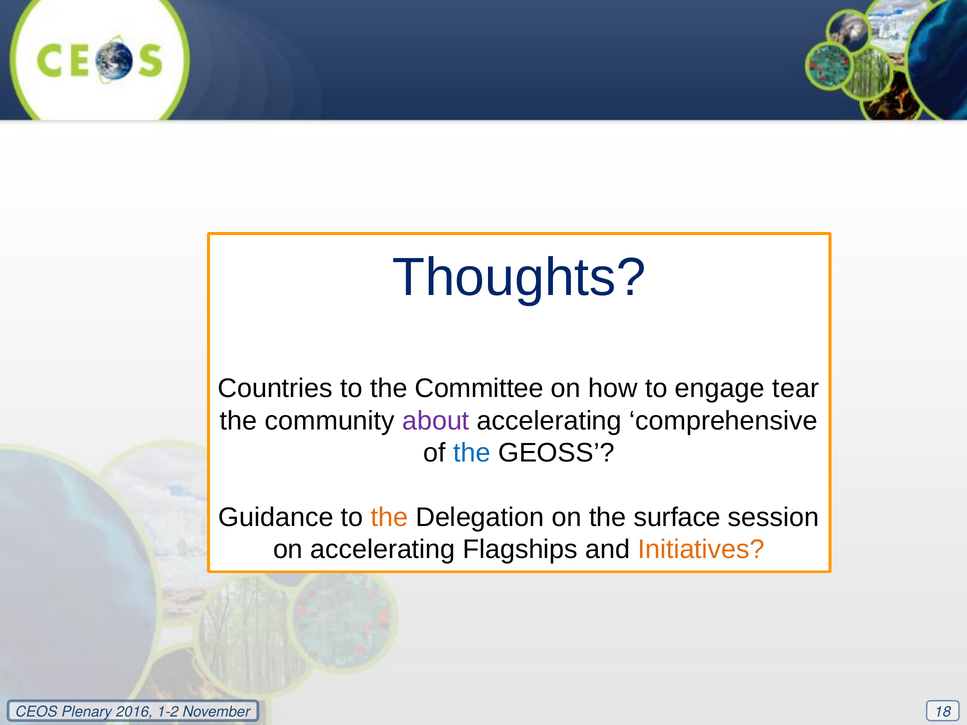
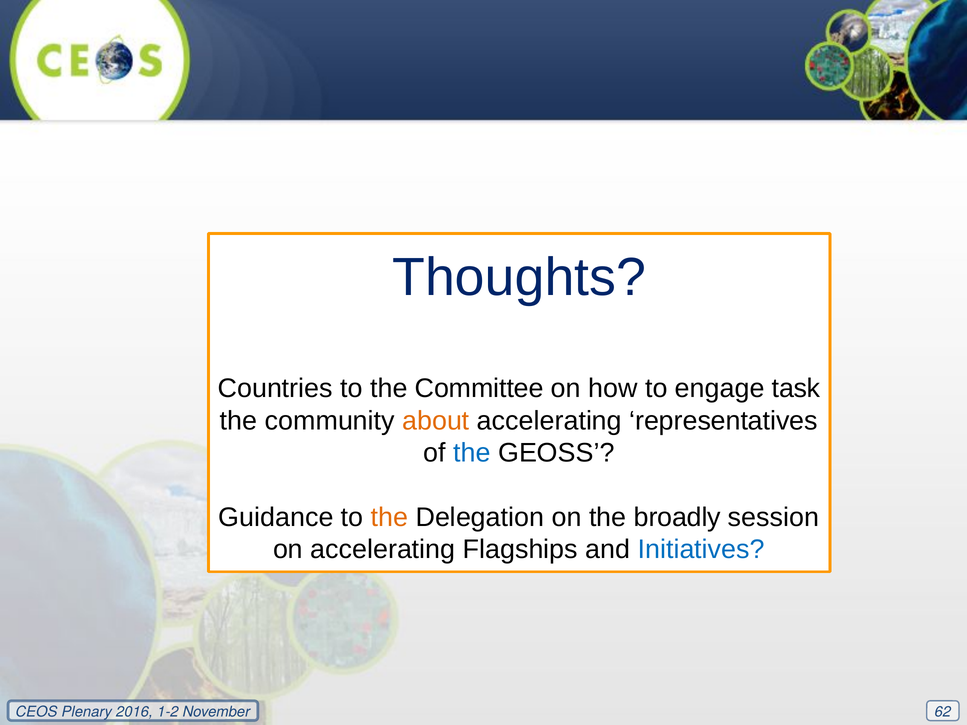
tear: tear -> task (796, 389)
about colour: purple -> orange (436, 421)
comprehensive: comprehensive -> representatives (724, 421)
surface: surface -> broadly (677, 518)
Initiatives colour: orange -> blue (701, 550)
18: 18 -> 62 (943, 712)
